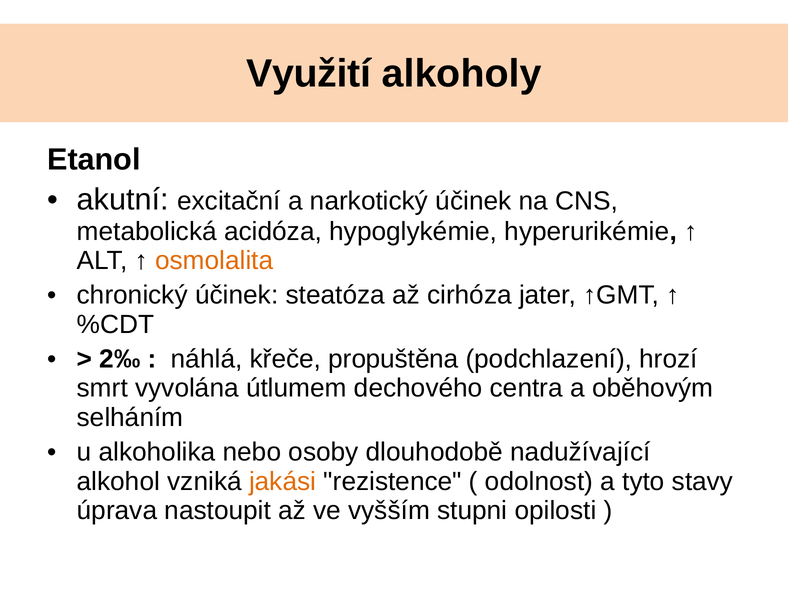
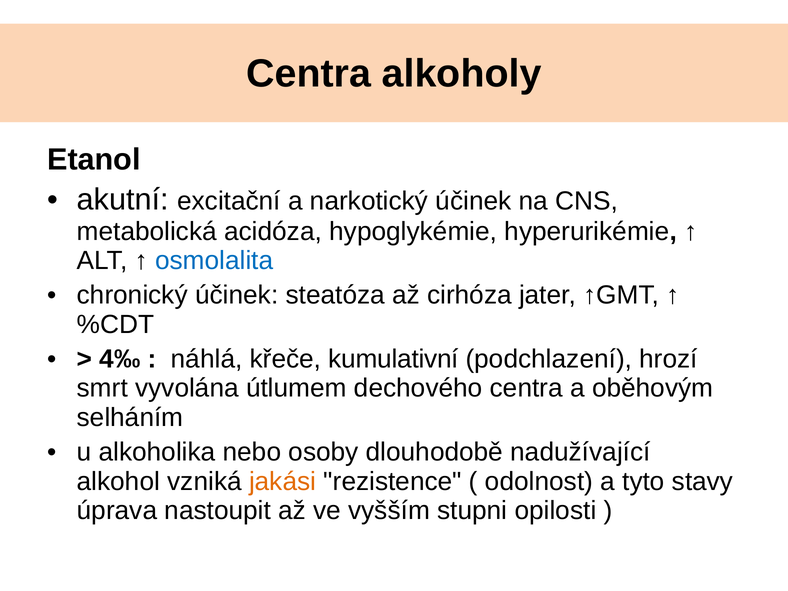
Využití: Využití -> Centra (309, 74)
osmolalita colour: orange -> blue (214, 261)
2‰: 2‰ -> 4‰ (120, 359)
propuštěna: propuštěna -> kumulativní (394, 359)
